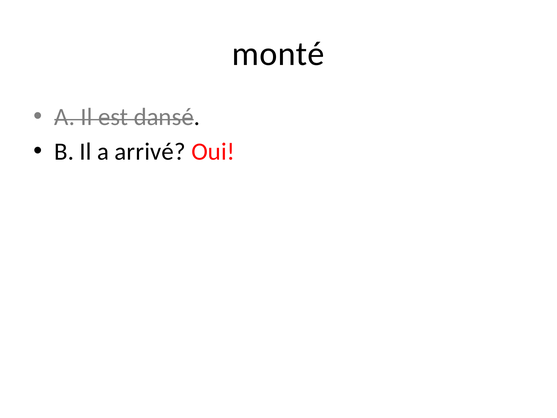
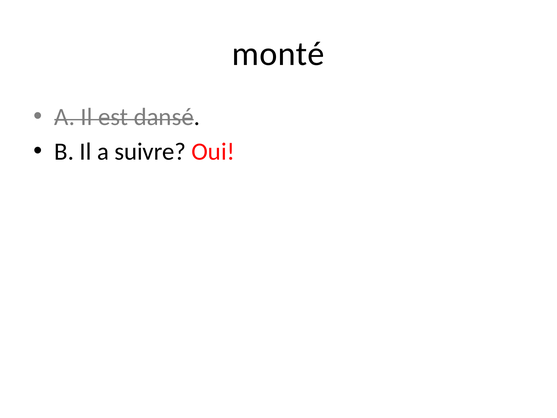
arrivé: arrivé -> suivre (150, 152)
